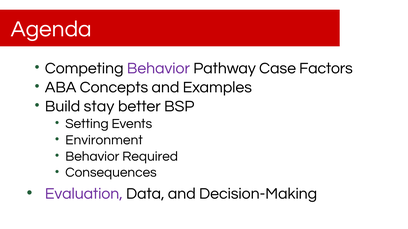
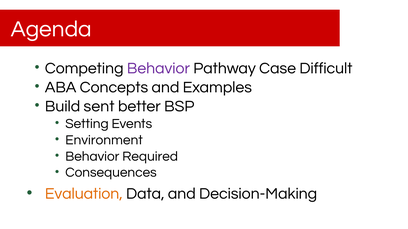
Factors: Factors -> Difficult (326, 68)
stay: stay -> sent (99, 106)
Evaluation colour: purple -> orange (84, 194)
